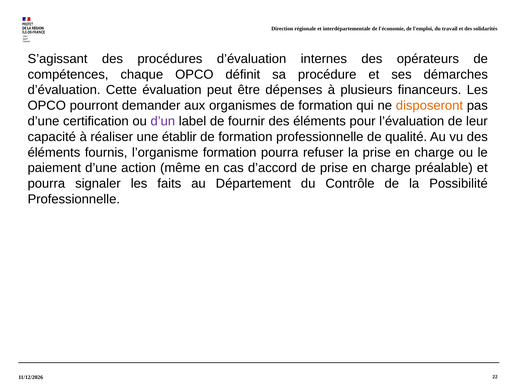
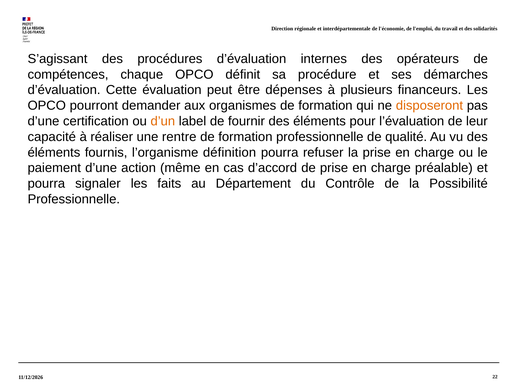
d’un colour: purple -> orange (163, 121)
établir: établir -> rentre (179, 137)
l’organisme formation: formation -> définition (230, 152)
